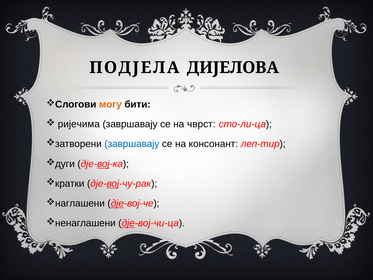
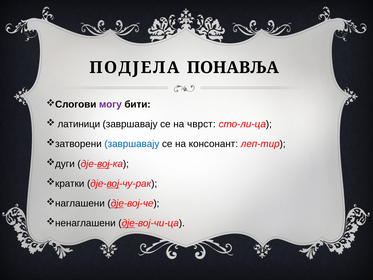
ДИЈЕЛОВА: ДИЈЕЛОВА -> ПОНАВЉА (233, 68)
могу colour: orange -> purple (110, 104)
ријечима: ријечима -> латиници (79, 124)
